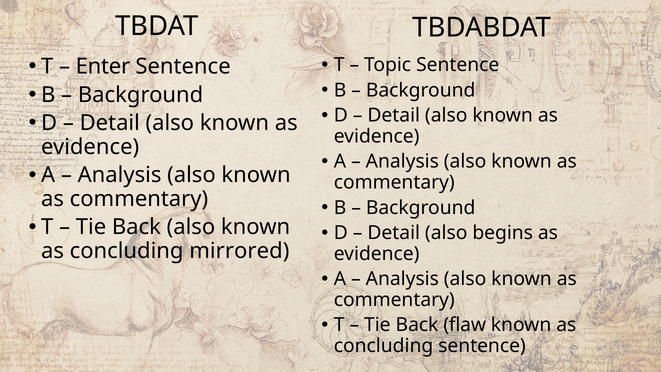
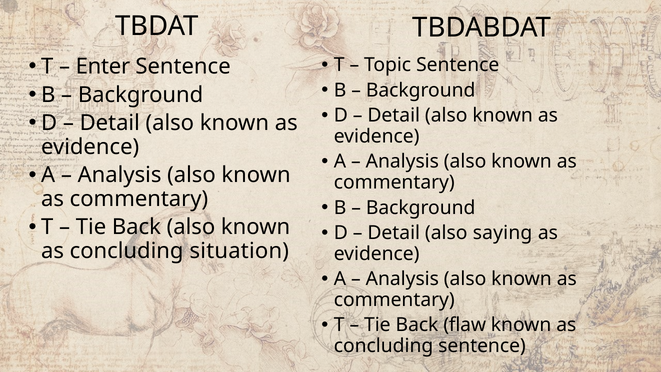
begins: begins -> saying (503, 233)
mirrored: mirrored -> situation (239, 251)
